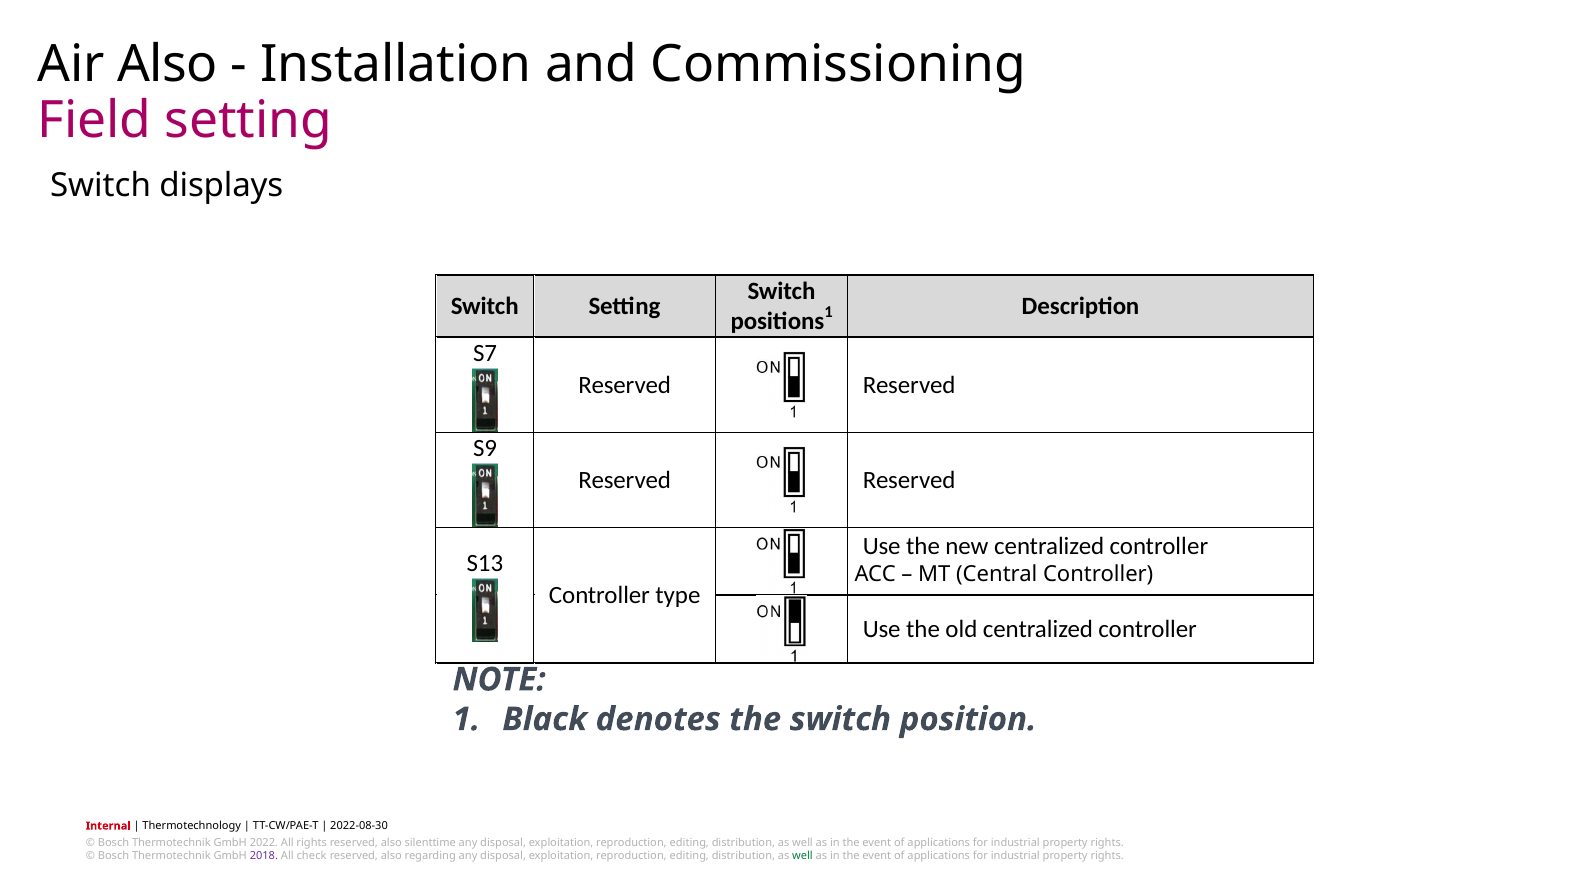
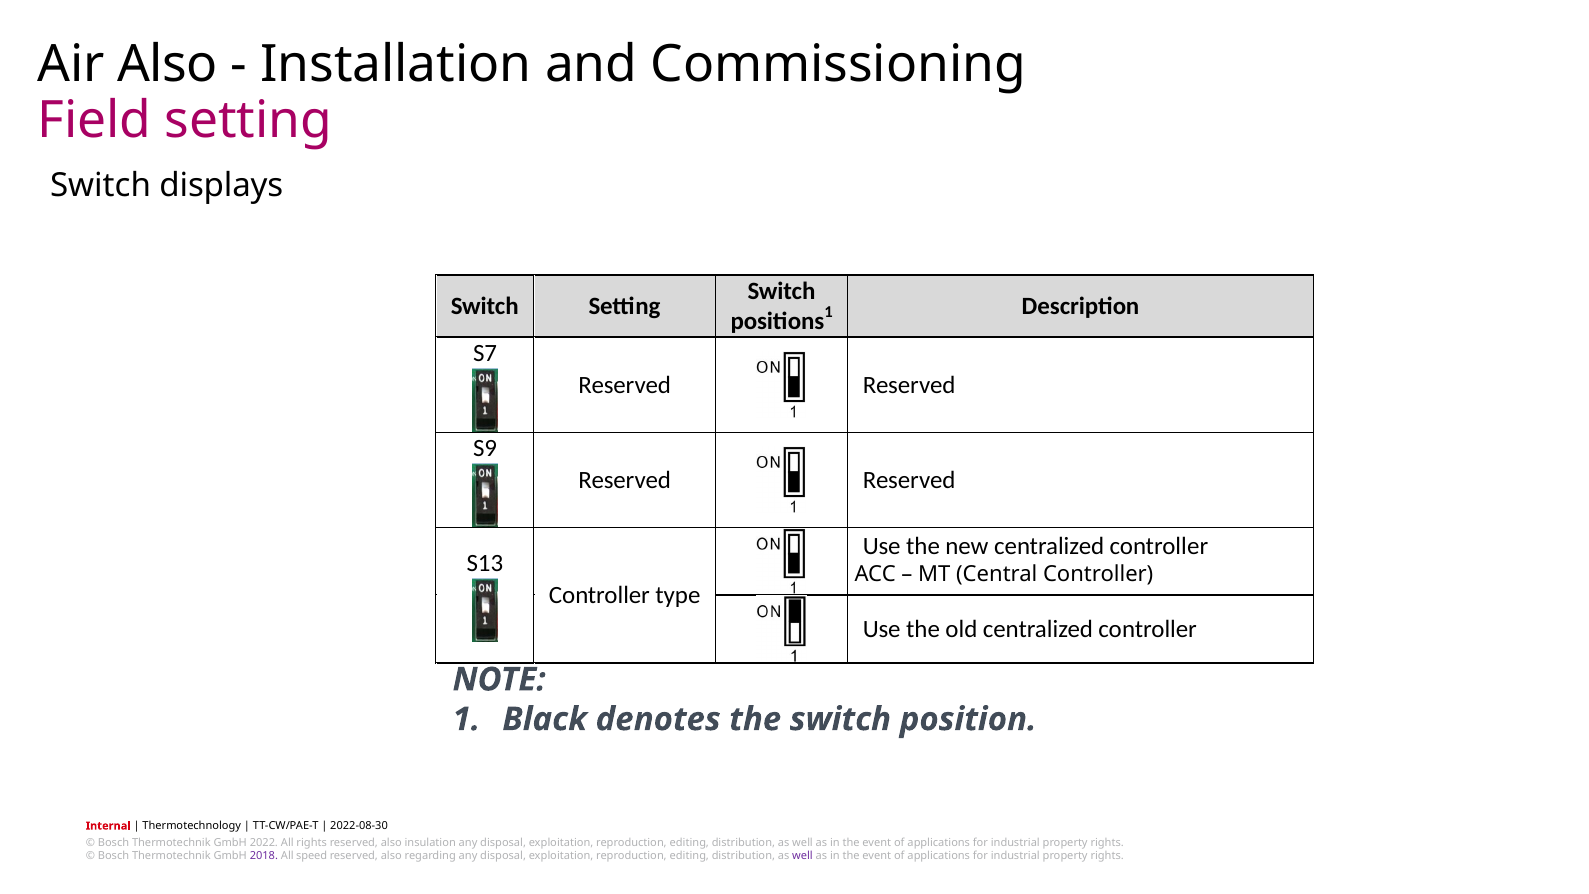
silenttime: silenttime -> insulation (430, 843)
check: check -> speed (312, 856)
well colour: green -> purple (803, 856)
